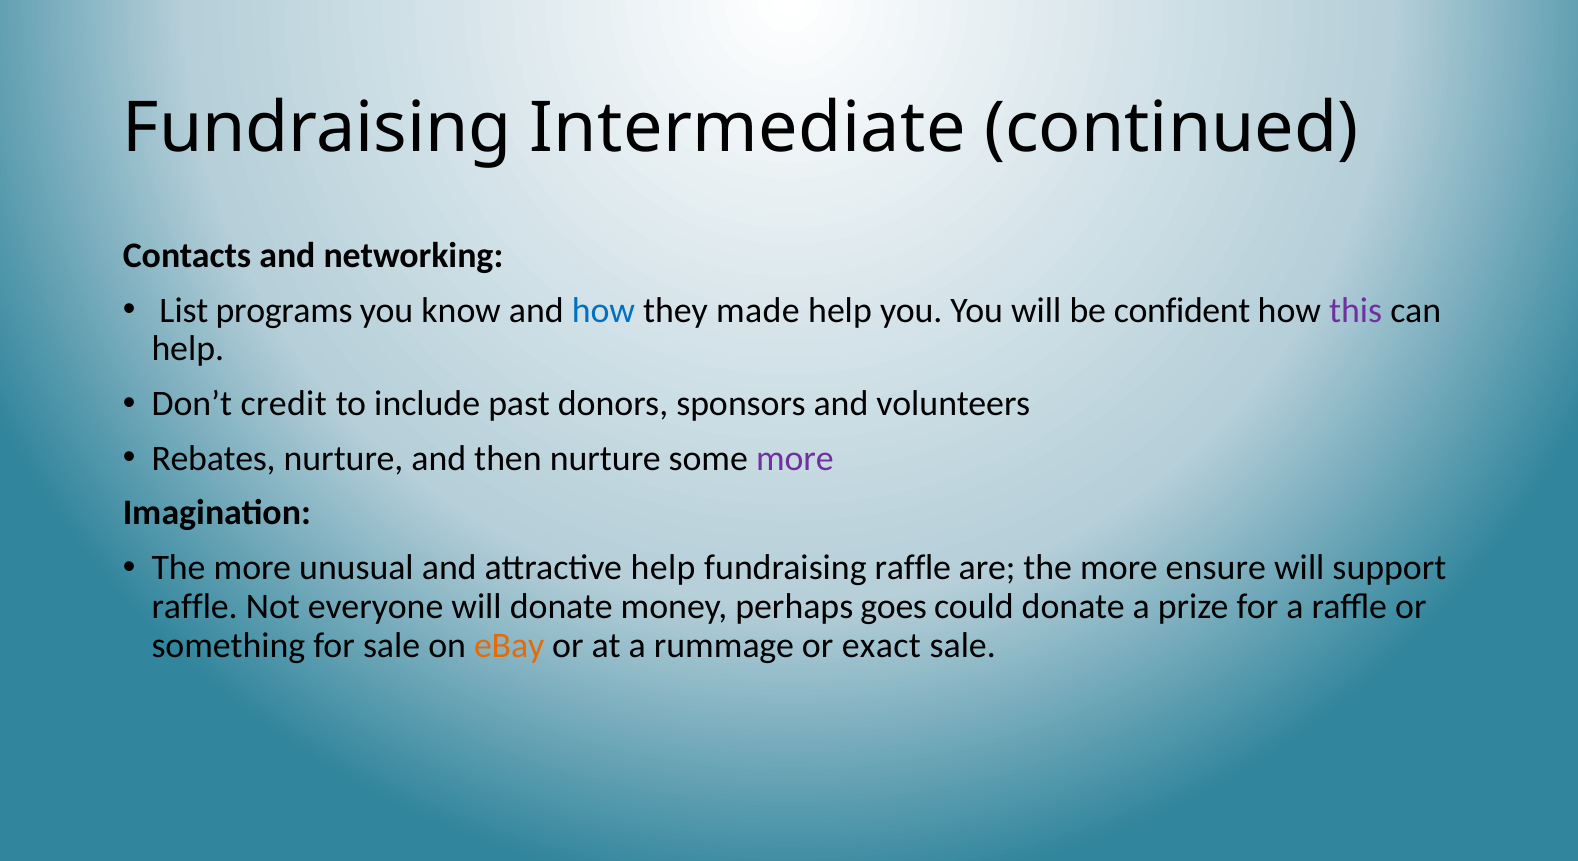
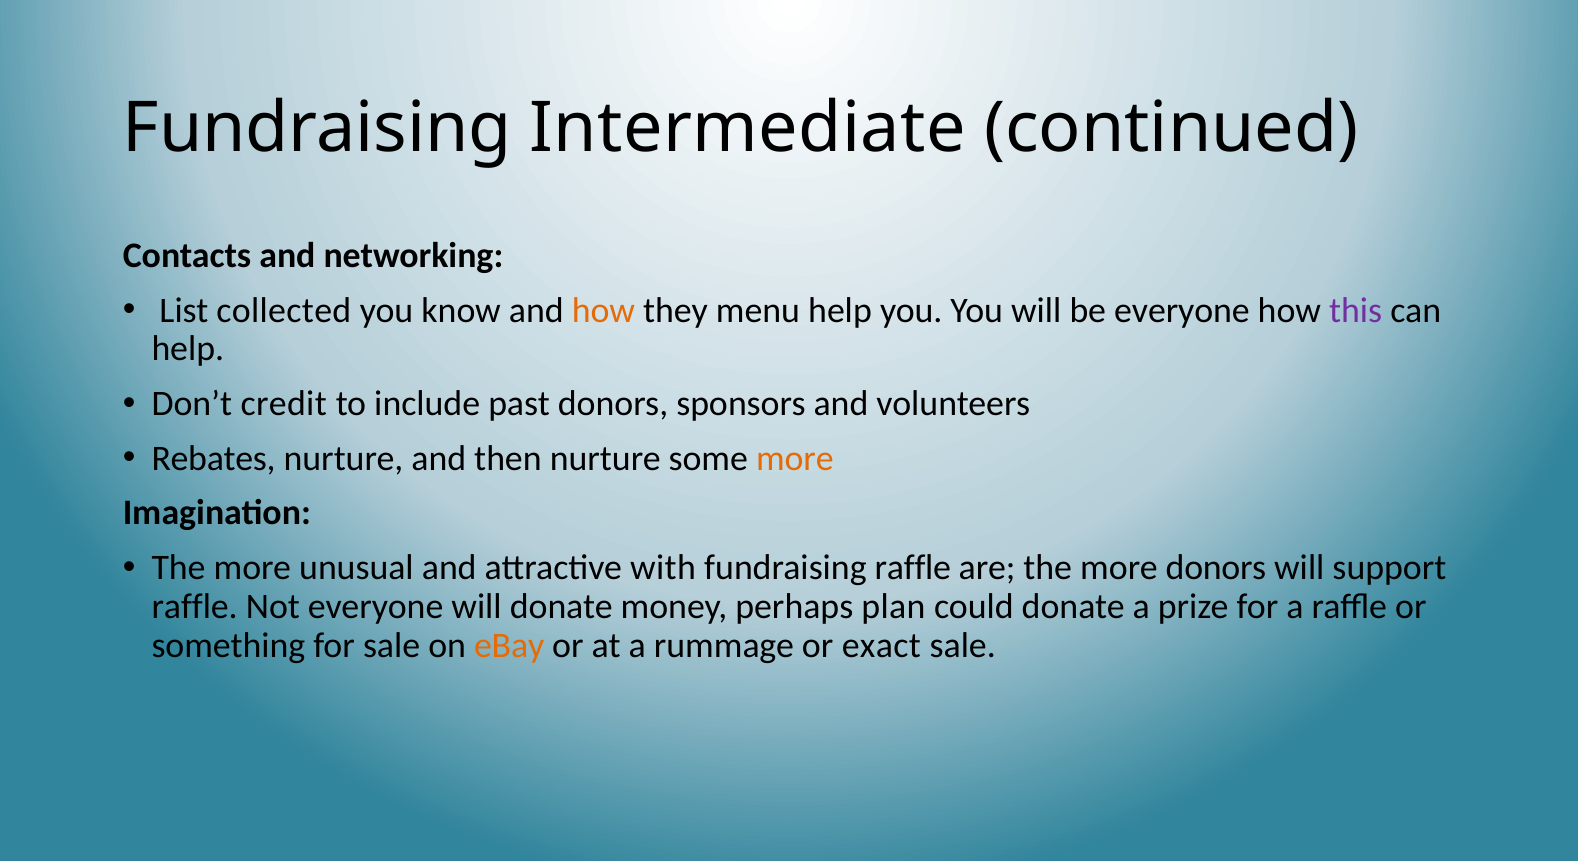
programs: programs -> collected (284, 310)
how colour: blue -> orange (603, 310)
made: made -> menu (758, 310)
be confident: confident -> everyone (1182, 310)
more colour: purple -> orange (795, 458)
attractive help: help -> with (663, 568)
more ensure: ensure -> donors (1216, 568)
goes: goes -> plan (893, 606)
